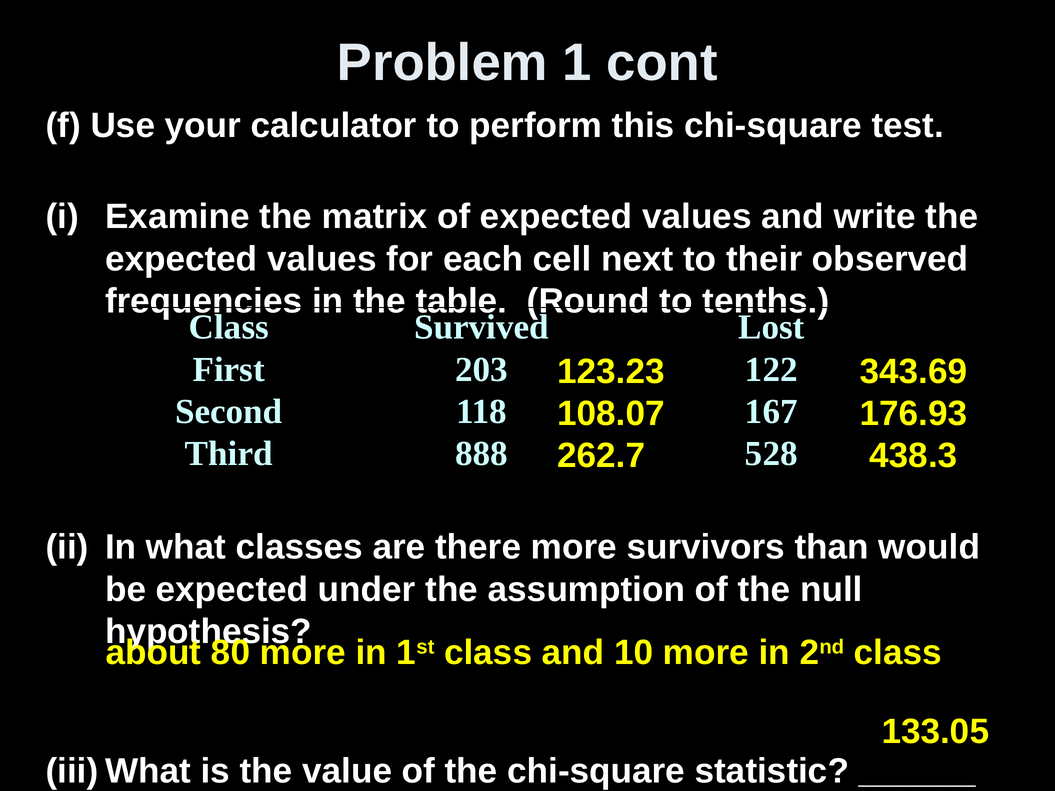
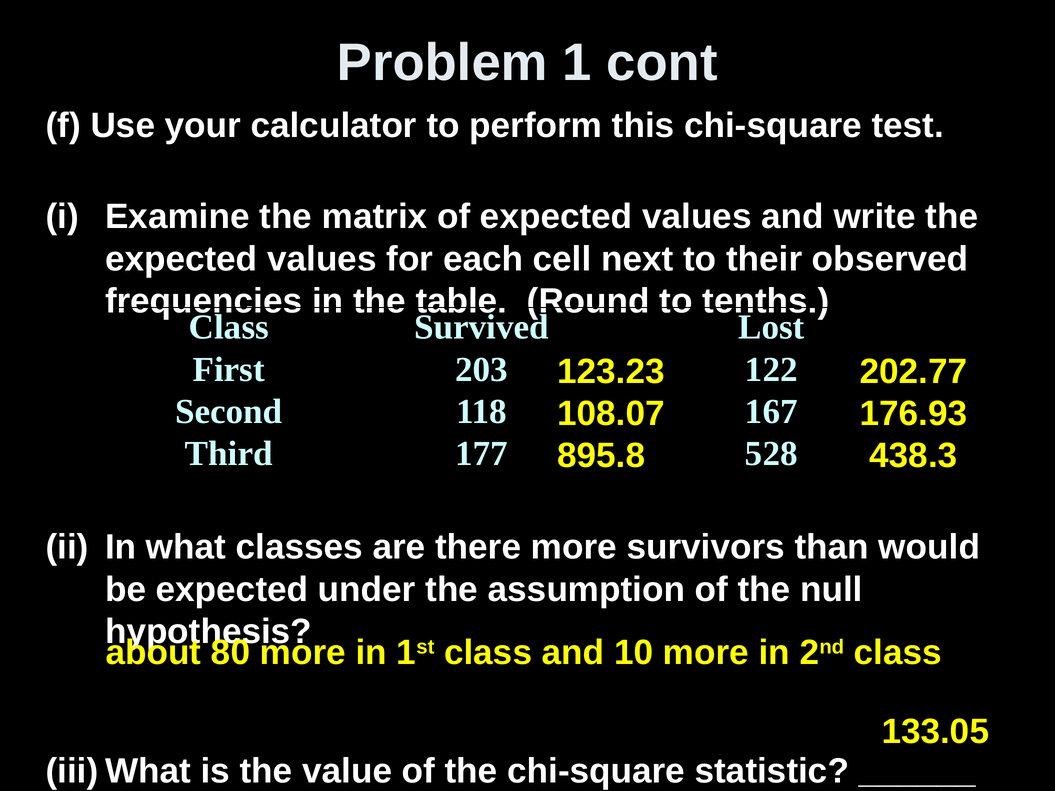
343.69: 343.69 -> 202.77 (914, 372)
888: 888 -> 177 (482, 454)
262.7: 262.7 -> 895.8 (601, 456)
